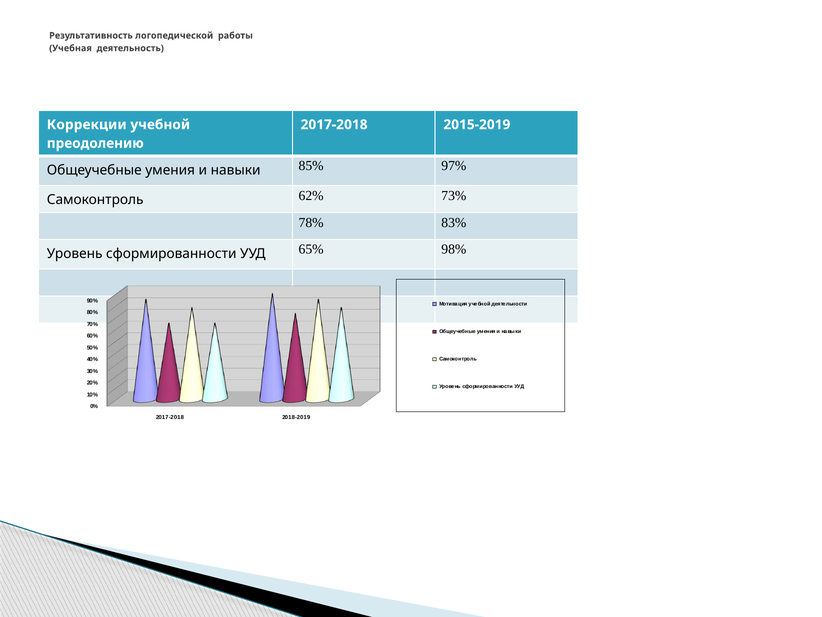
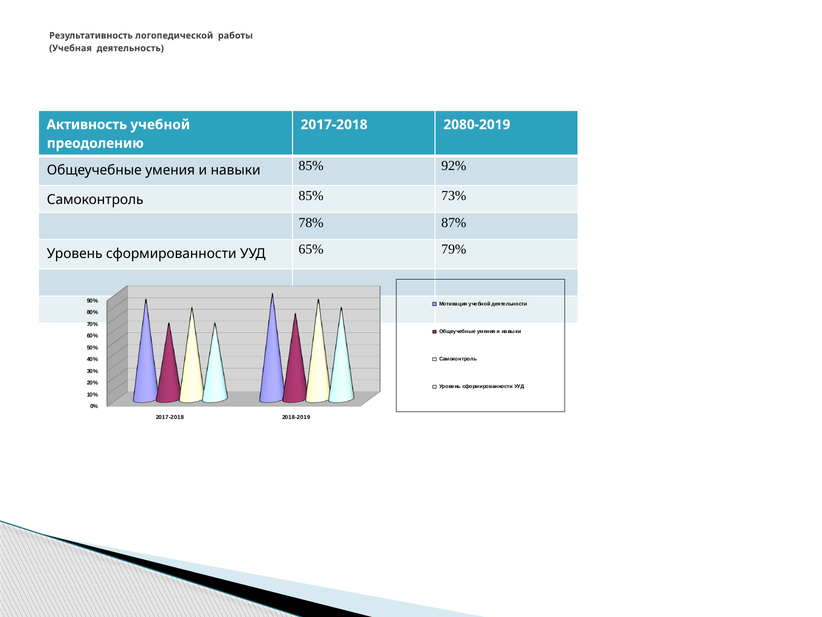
Коррекции: Коррекции -> Активность (87, 125)
2015-2019: 2015-2019 -> 2080-2019 (477, 125)
97%: 97% -> 92% (454, 166)
Самоконтроль 62%: 62% -> 85% (311, 195)
83%: 83% -> 87% (454, 222)
98%: 98% -> 79% (454, 249)
